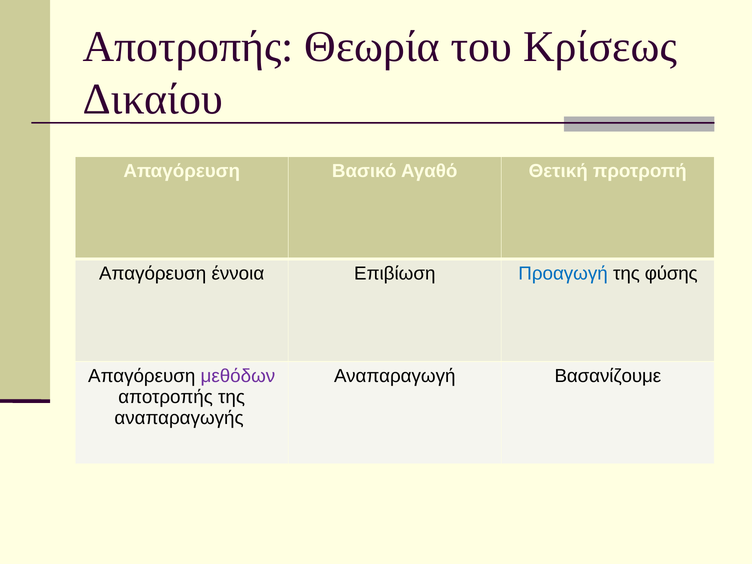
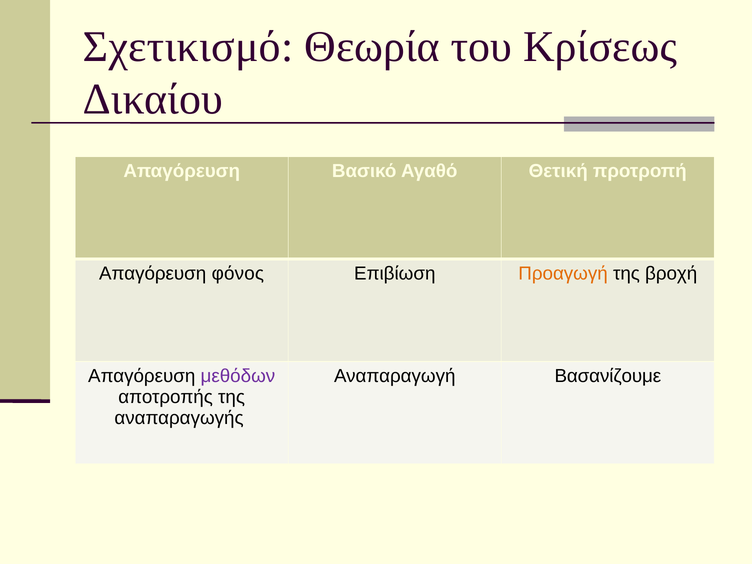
Αποτροπής: Αποτροπής -> Σχετικισμό (188, 47)
έννοια: έννοια -> φόνος (238, 274)
Προαγωγή colour: blue -> orange (563, 274)
φύσης: φύσης -> βροχή (671, 274)
